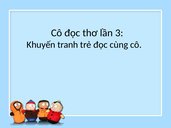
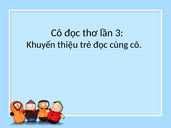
tranh: tranh -> thiệu (68, 45)
